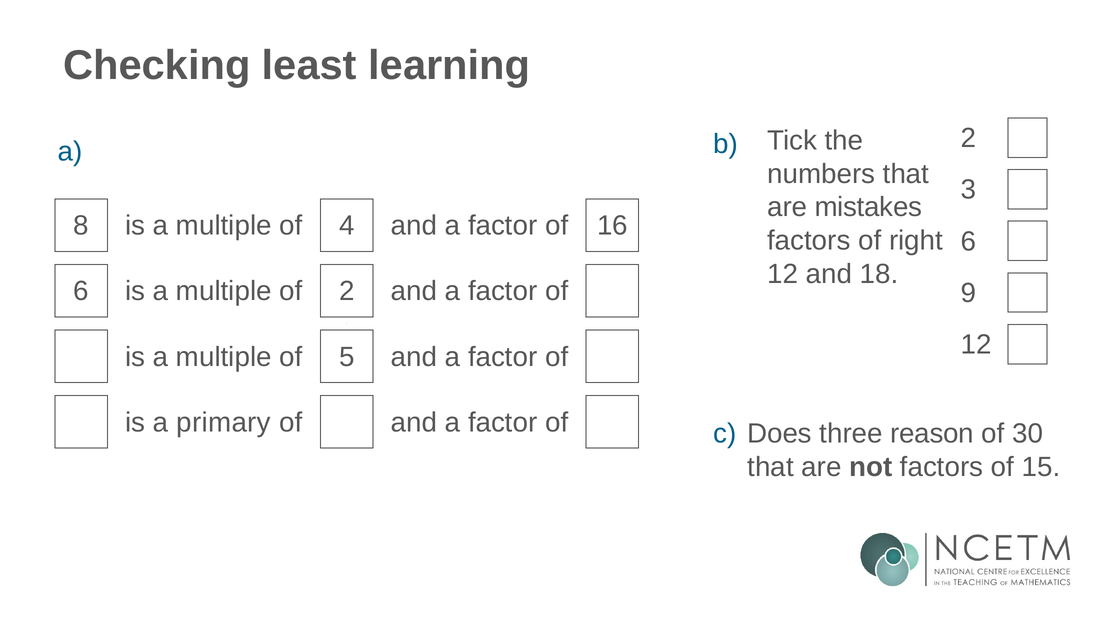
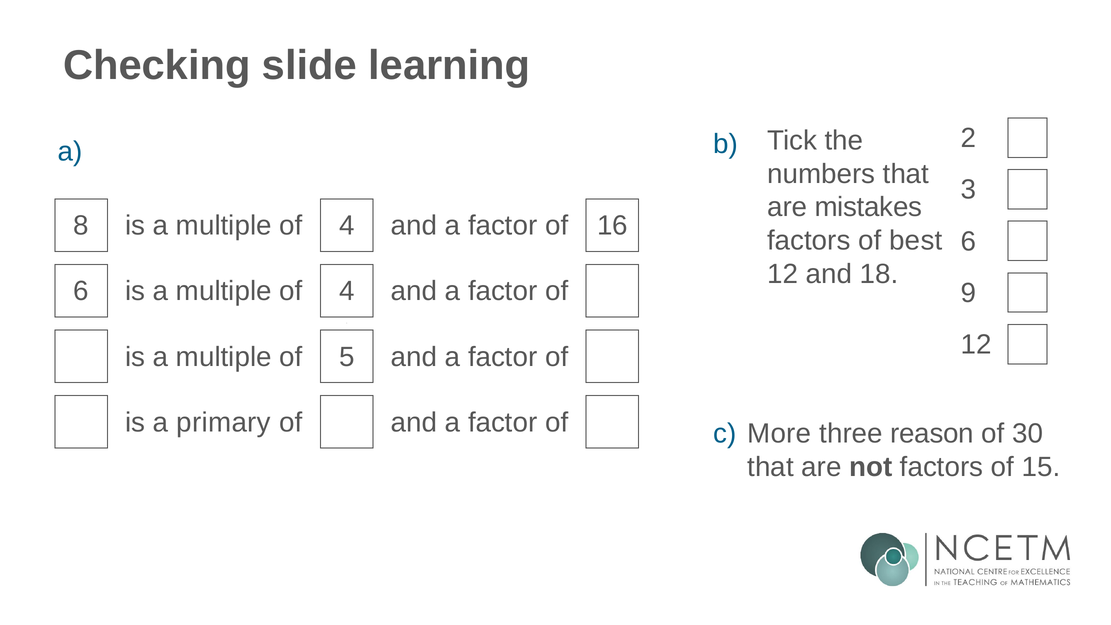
least: least -> slide (309, 66)
right: right -> best (916, 241)
2: 2 -> 4 (347, 291)
Does: Does -> More (779, 434)
